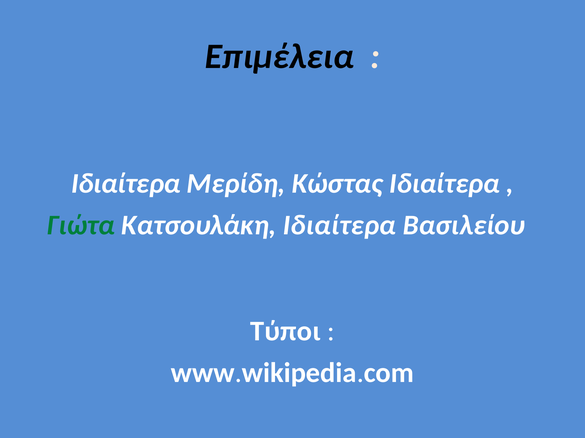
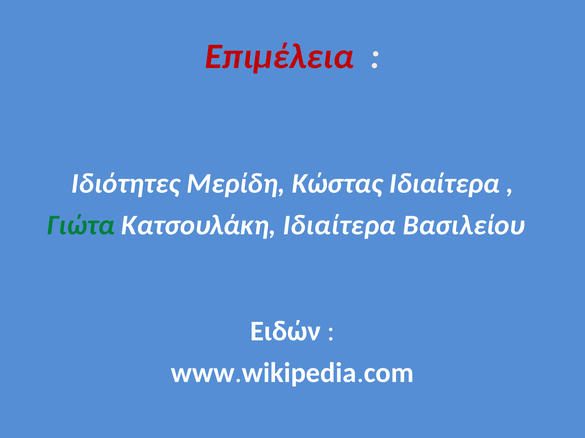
Επιμέλεια colour: black -> red (279, 57)
Ιδιαίτερα: Ιδιαίτερα -> Ιδιότητες (126, 184)
Τύποι: Τύποι -> Ειδών (285, 332)
